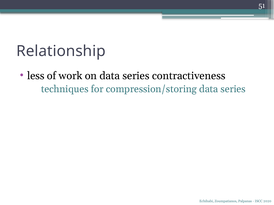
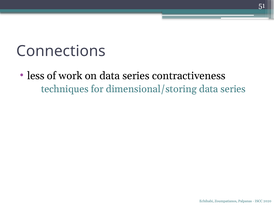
Relationship: Relationship -> Connections (61, 51)
compression/storing: compression/storing -> dimensional/storing (151, 89)
